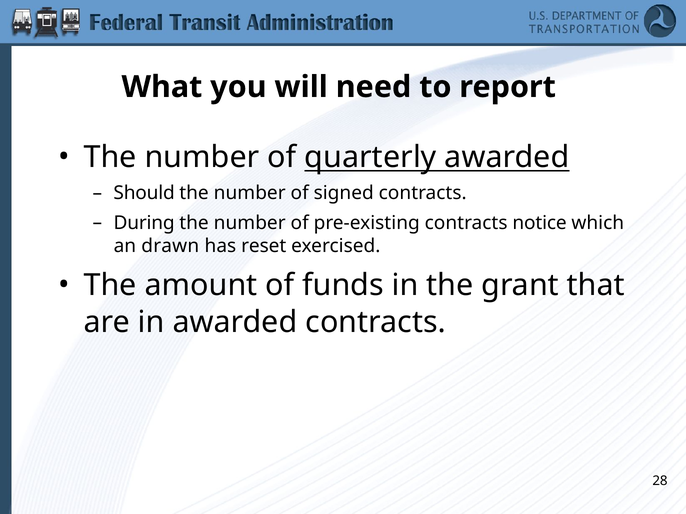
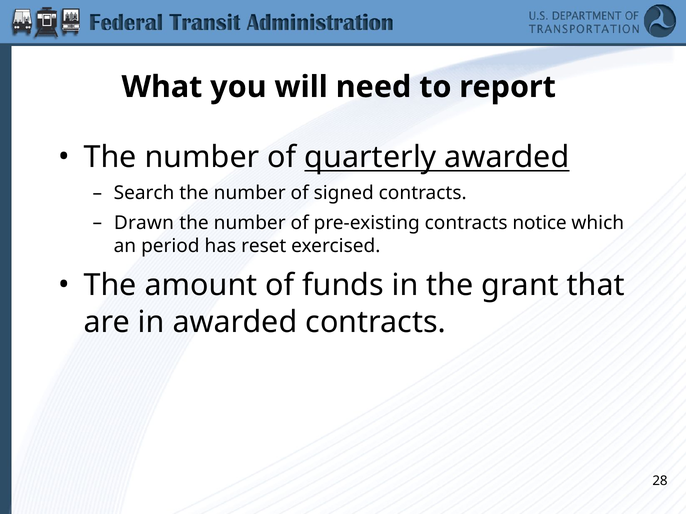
Should: Should -> Search (144, 193)
During: During -> Drawn (144, 223)
drawn: drawn -> period (170, 246)
